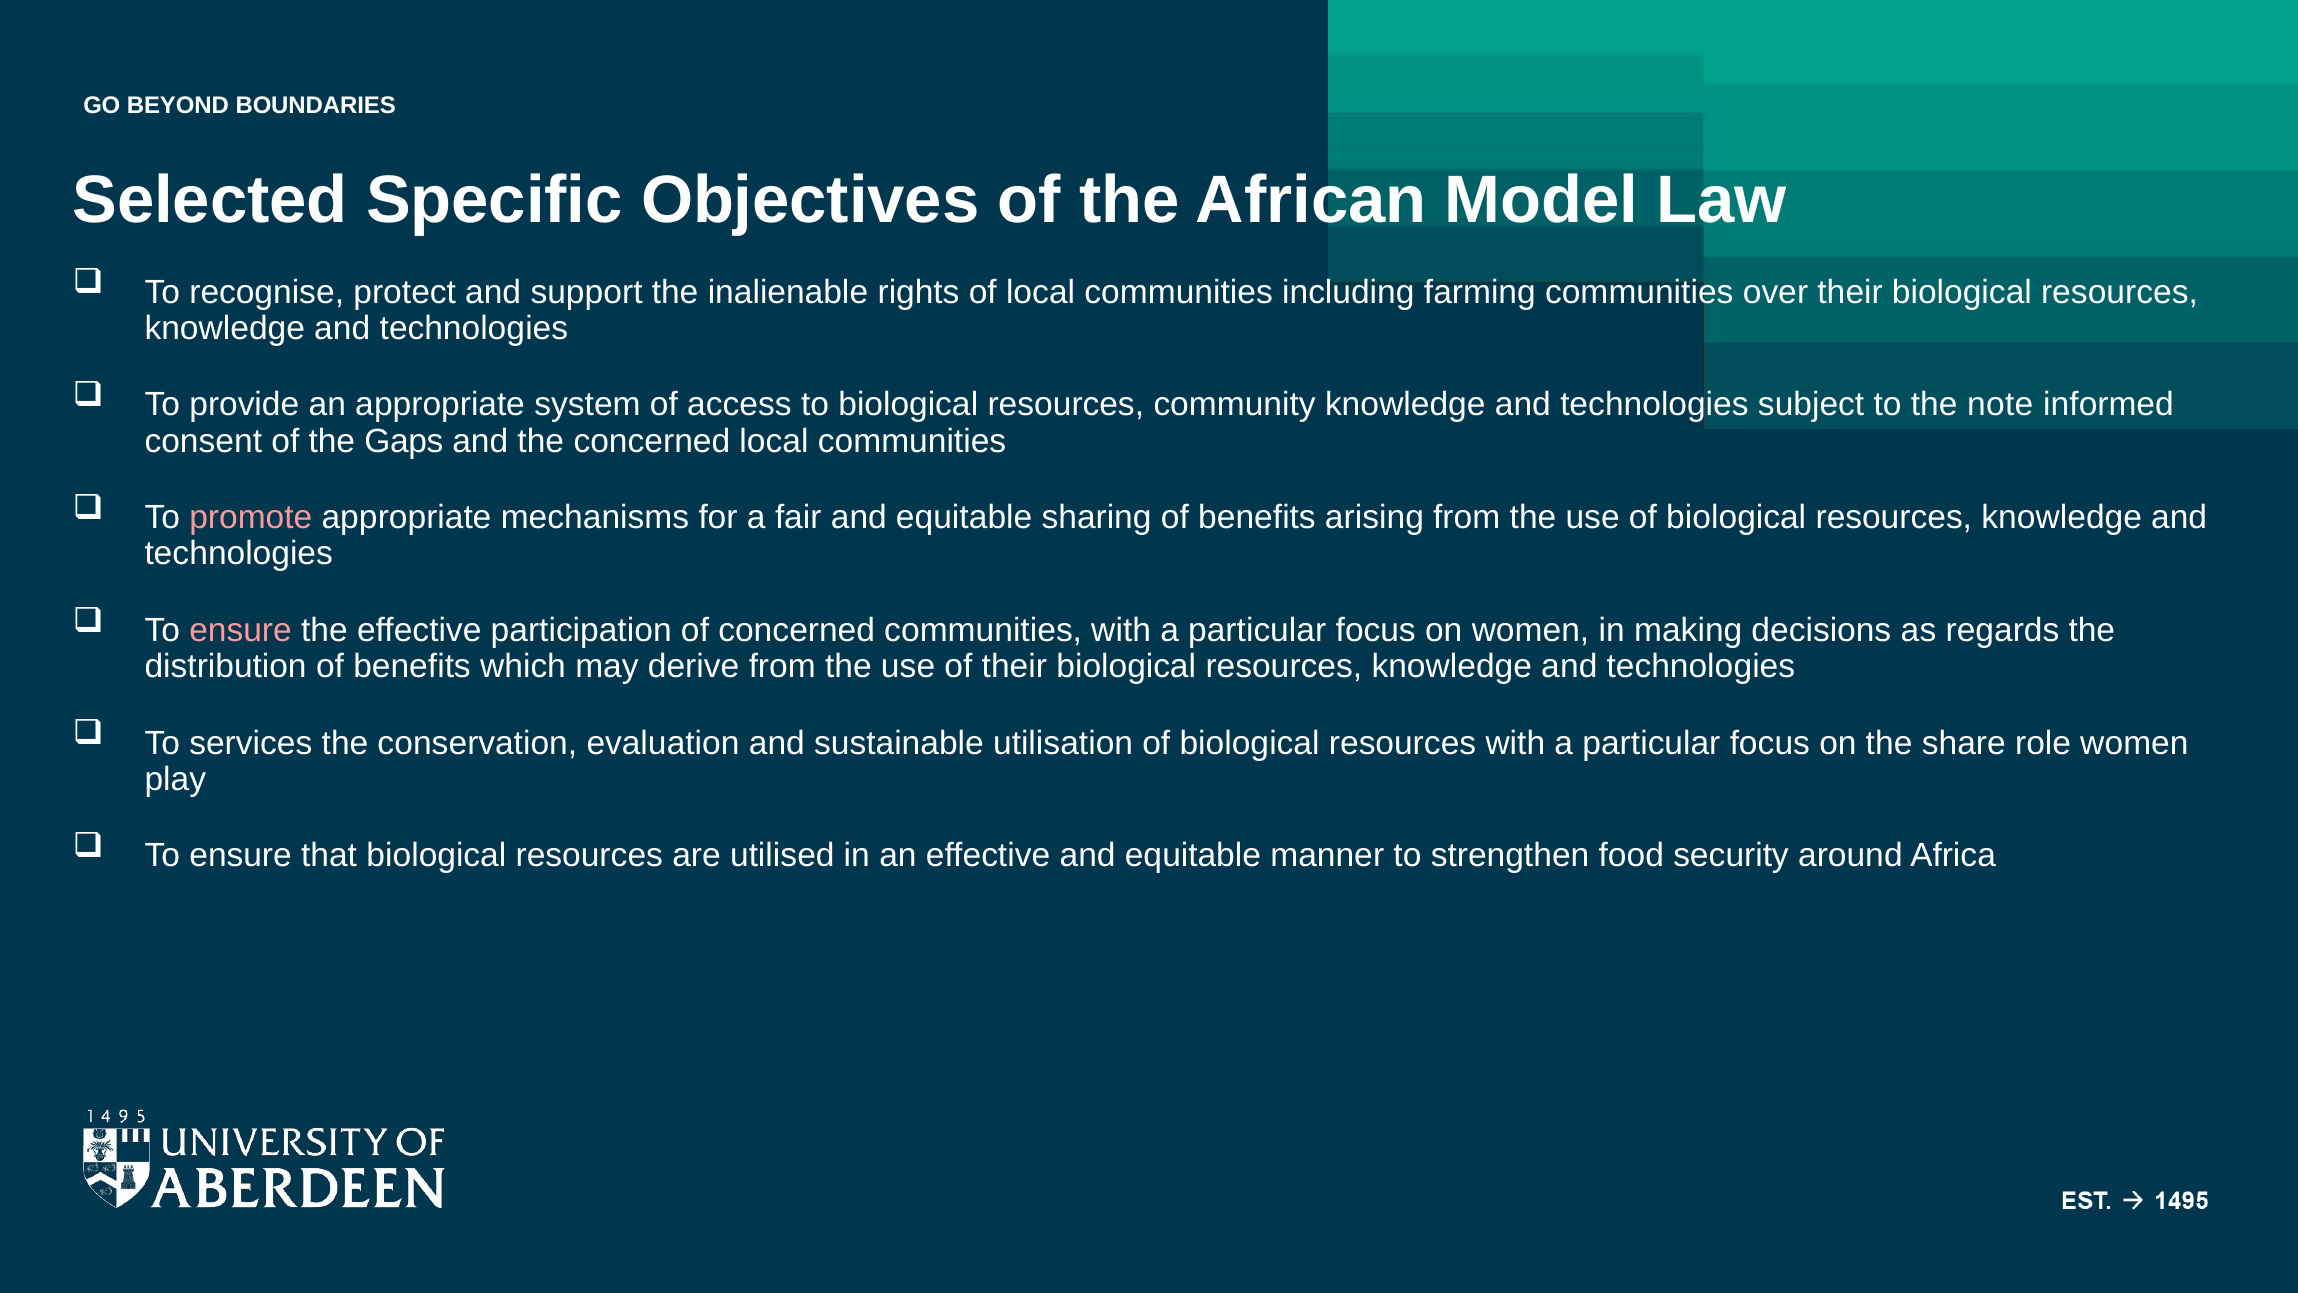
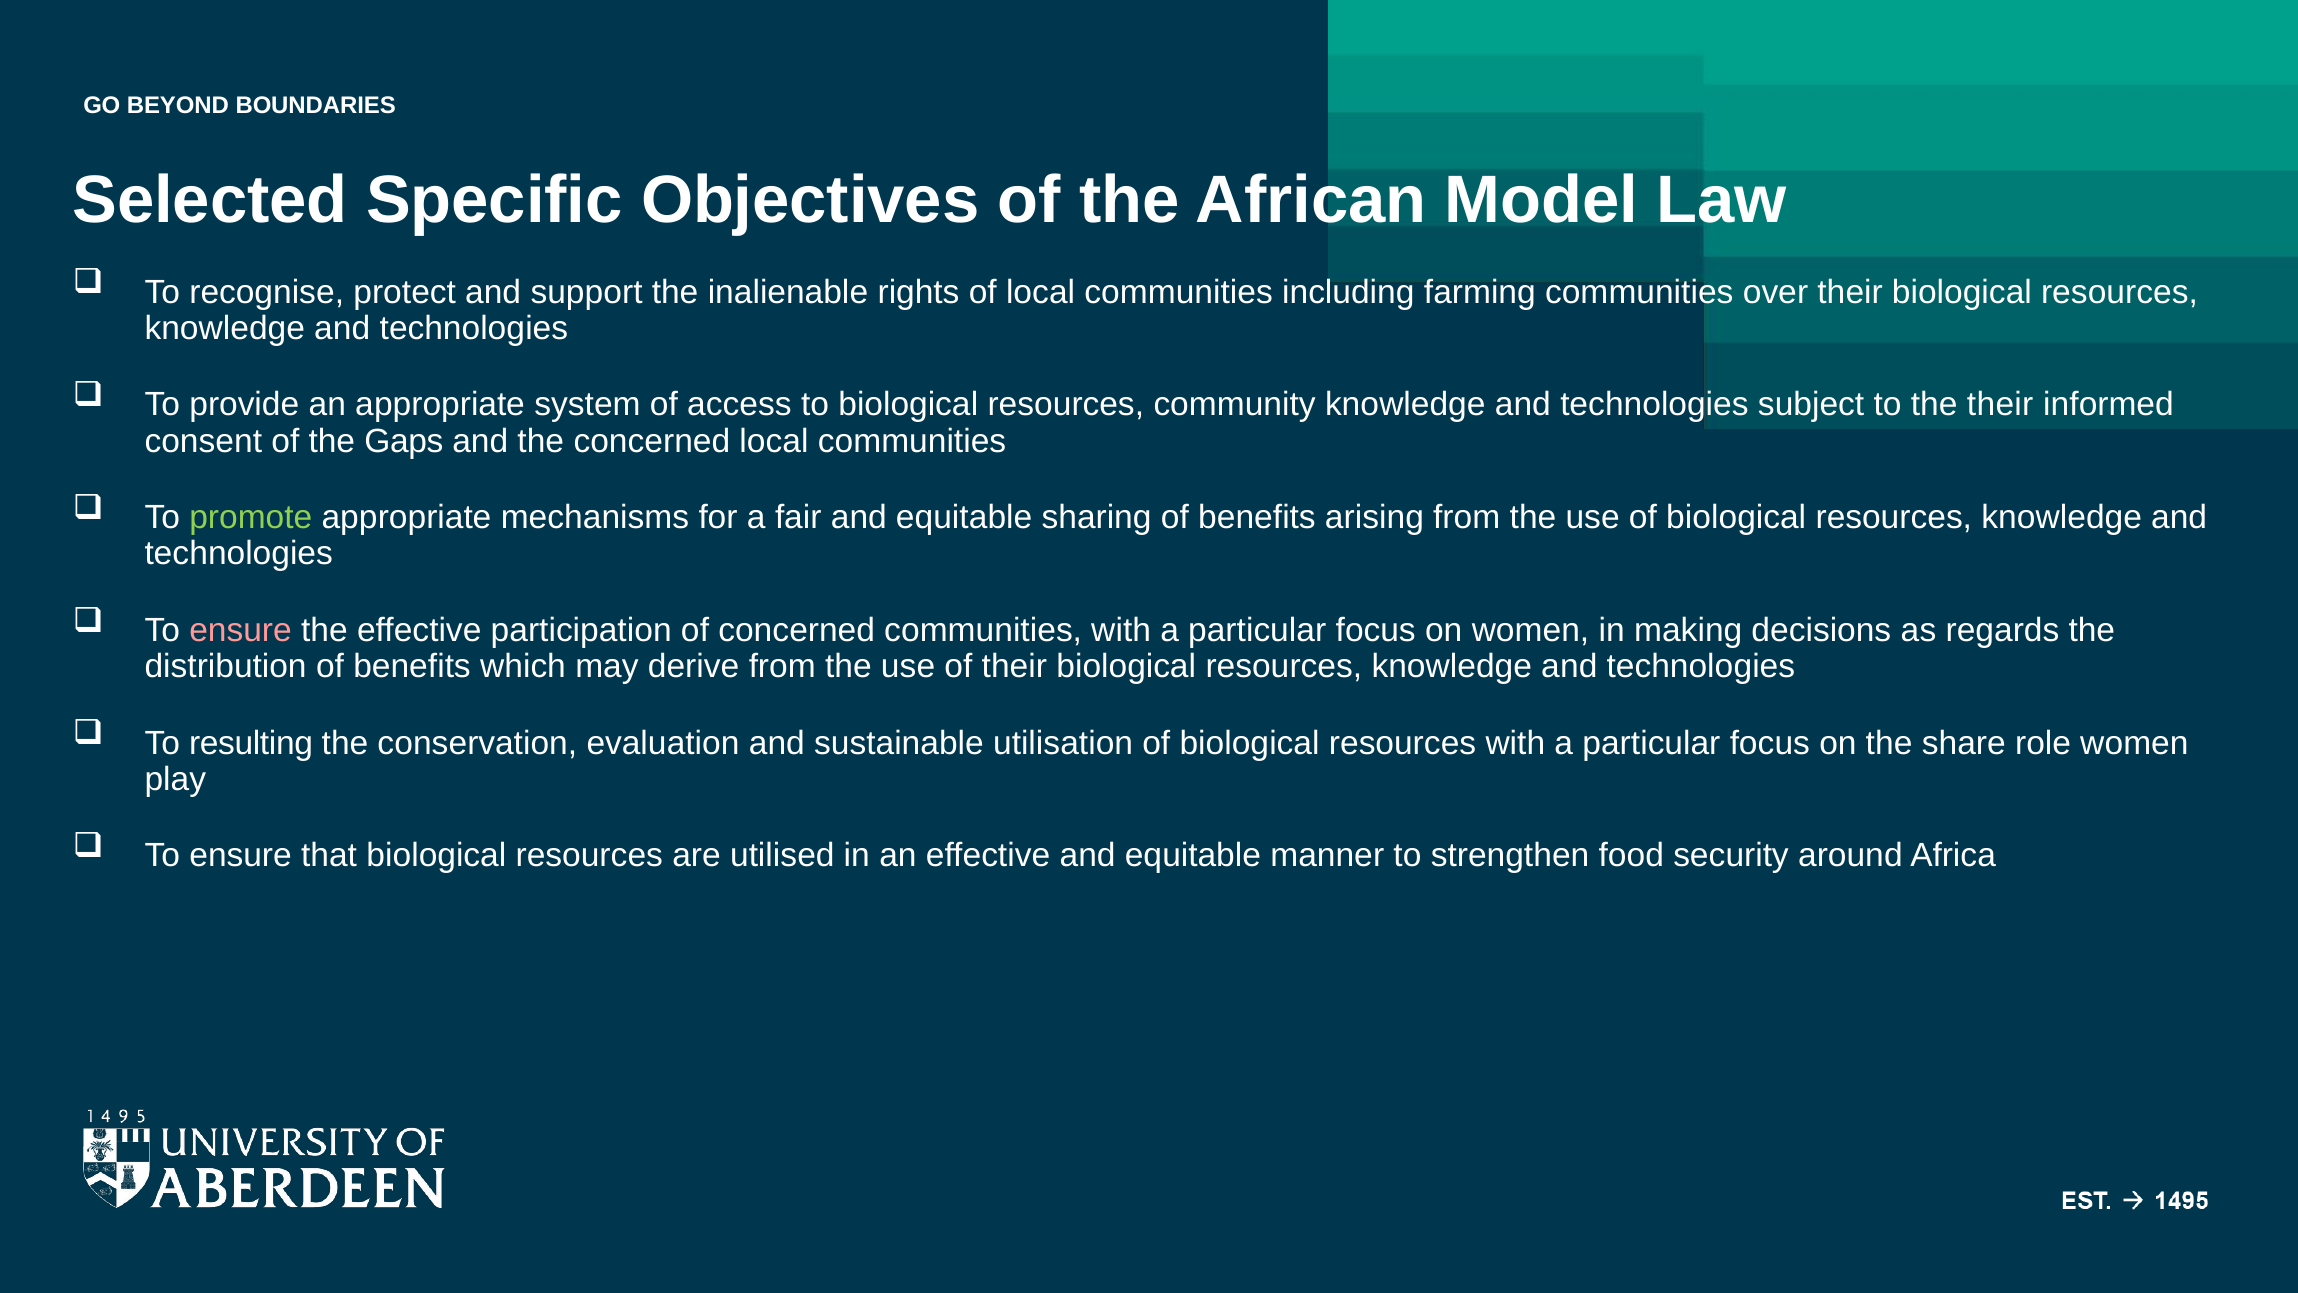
the note: note -> their (2000, 405)
promote colour: pink -> light green (251, 517)
services: services -> resulting (251, 743)
